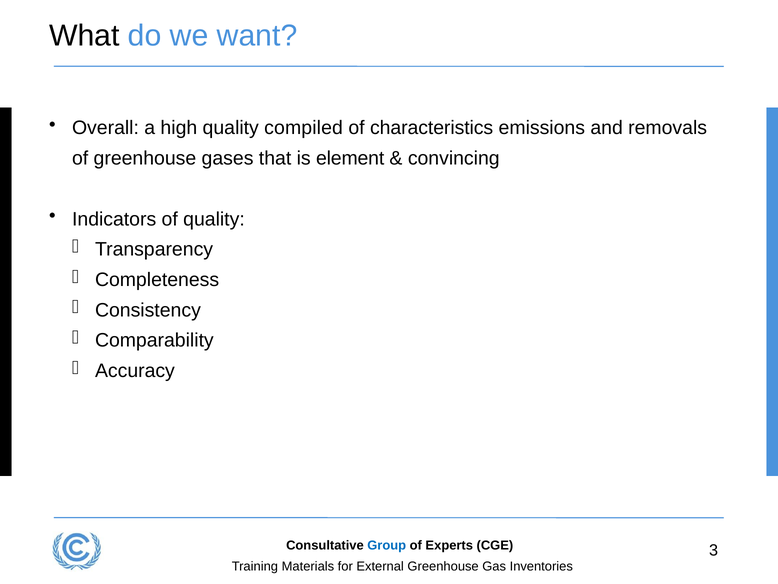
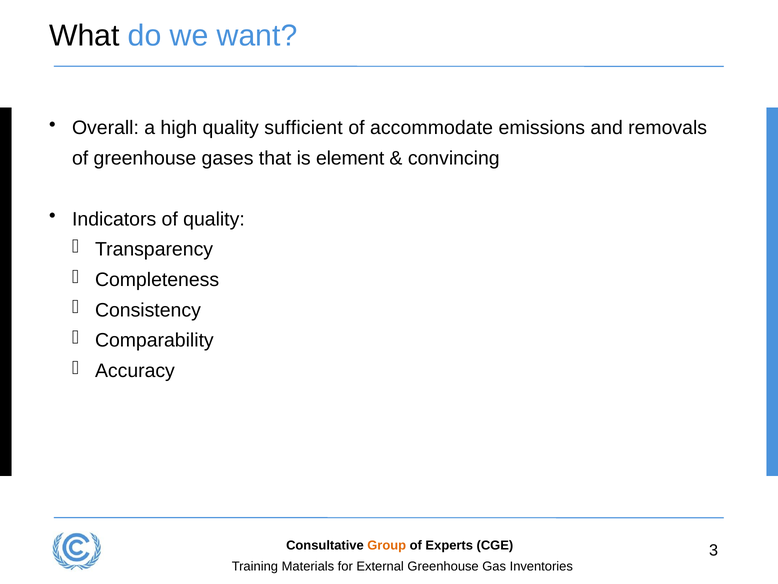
compiled: compiled -> sufficient (304, 128)
characteristics: characteristics -> accommodate (432, 128)
Group colour: blue -> orange (387, 545)
